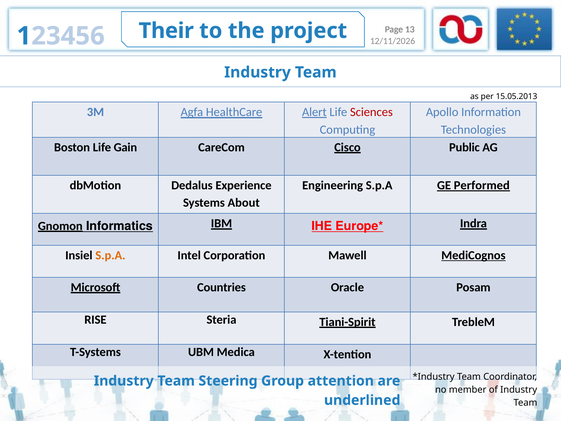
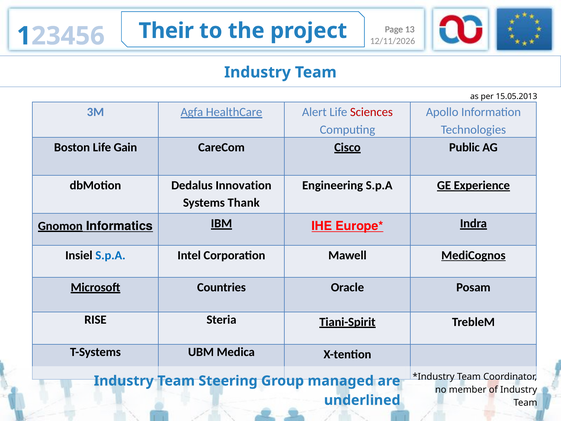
Alert underline: present -> none (314, 112)
Experience: Experience -> Innovation (244, 185)
Performed: Performed -> Experience (482, 185)
About: About -> Thank (244, 203)
S.p.A colour: orange -> blue (110, 255)
attention: attention -> managed (341, 381)
